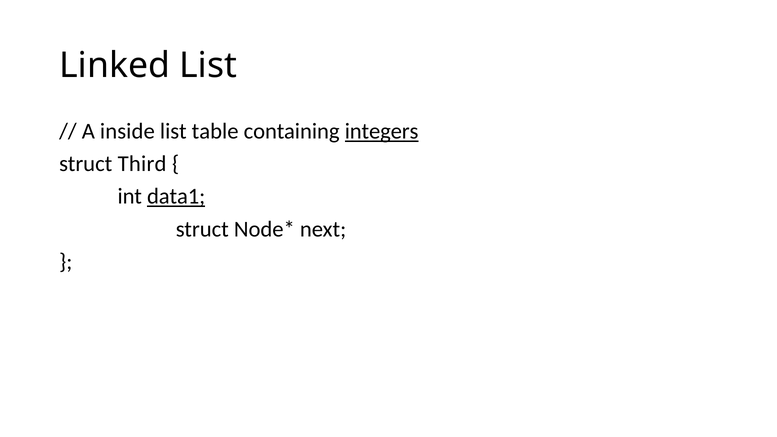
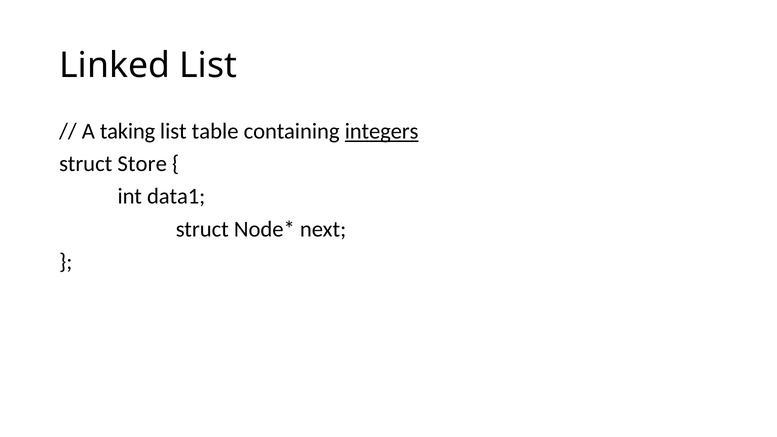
inside: inside -> taking (128, 131)
Third: Third -> Store (142, 164)
data1 underline: present -> none (176, 197)
